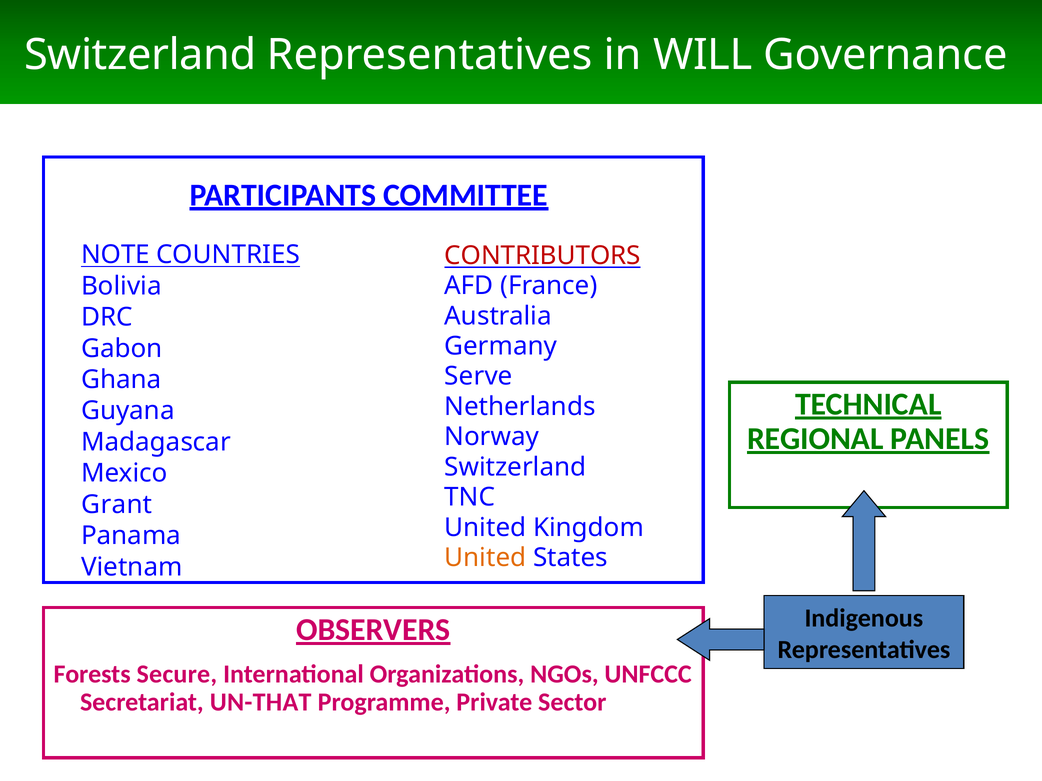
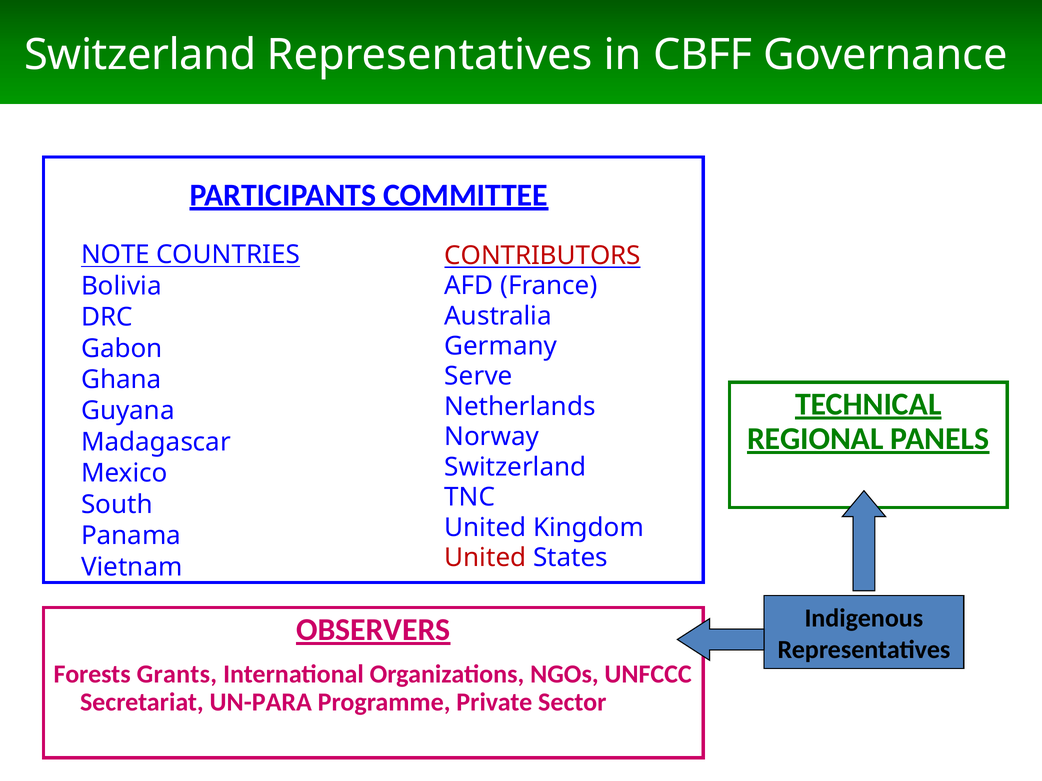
WILL: WILL -> CBFF (703, 55)
Grant: Grant -> South (117, 505)
United colour: orange -> red (485, 558)
Secure: Secure -> Grants (177, 674)
UN-THAT: UN-THAT -> UN-PARA (261, 703)
